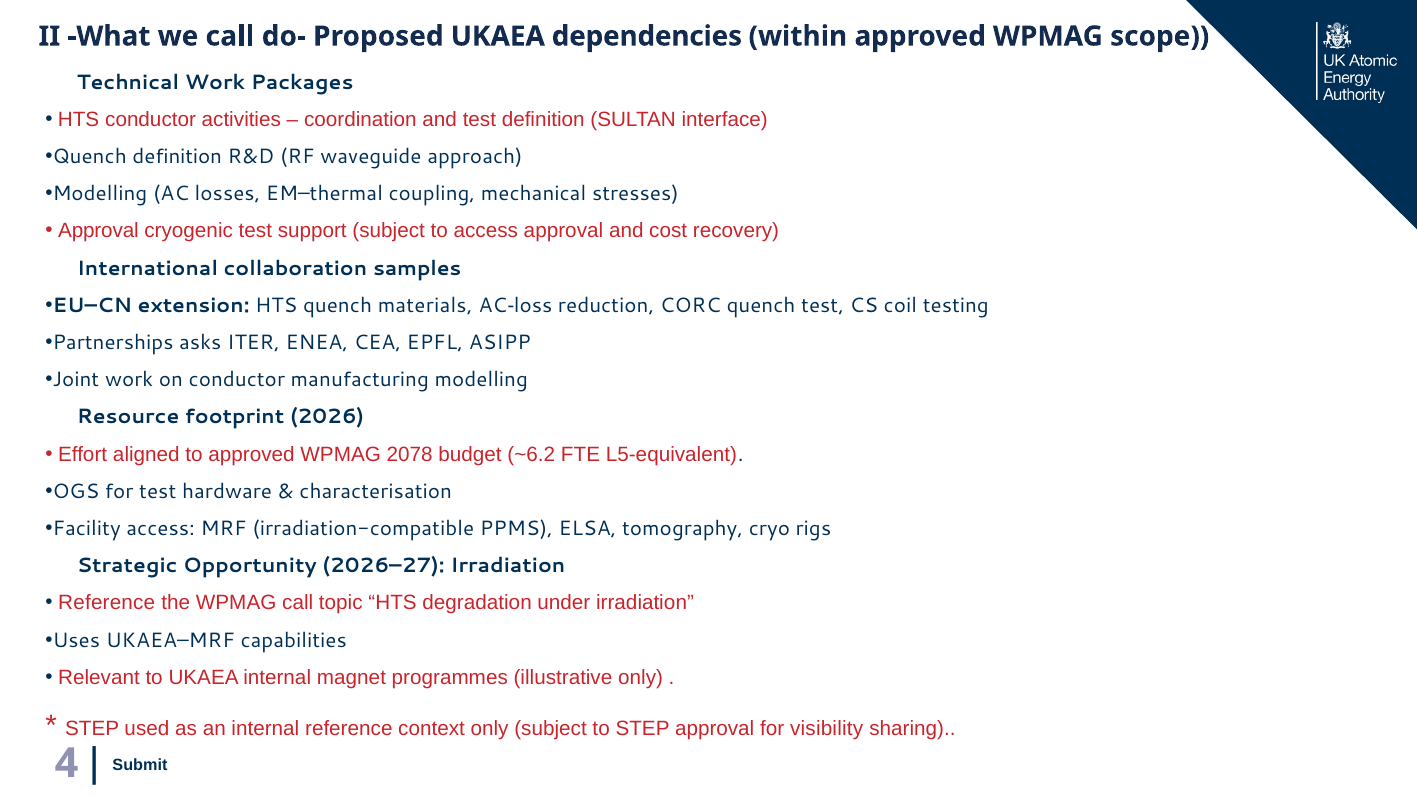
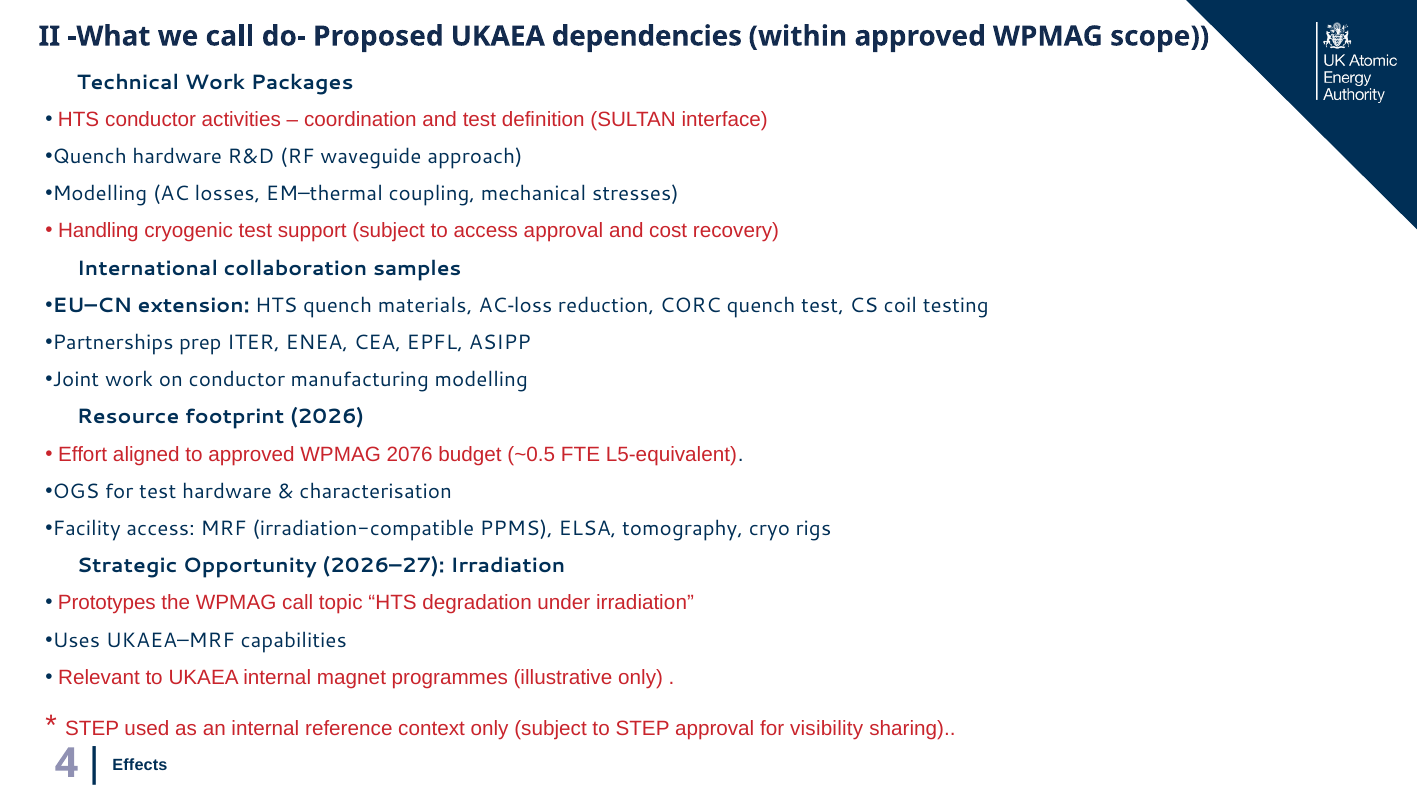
Quench definition: definition -> hardware (177, 157)
Approval: Approval -> Handling (98, 231)
asks: asks -> prep (200, 343)
2078: 2078 -> 2076 (410, 454)
~6.2: ~6.2 -> ~0.5 (531, 454)
Reference: Reference -> Prototypes (107, 603)
Submit: Submit -> Effects (140, 765)
